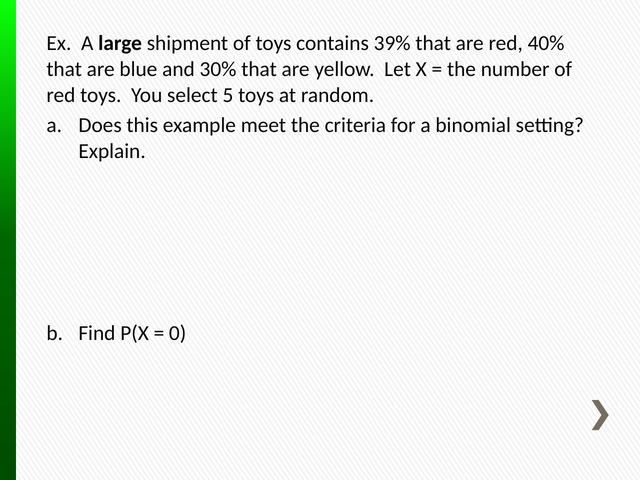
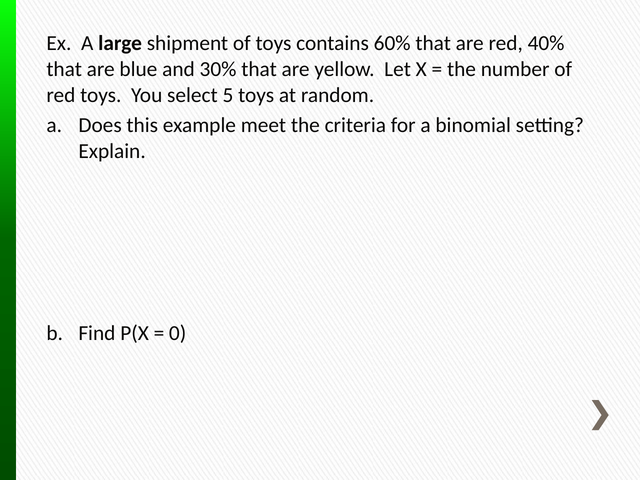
39%: 39% -> 60% (392, 43)
